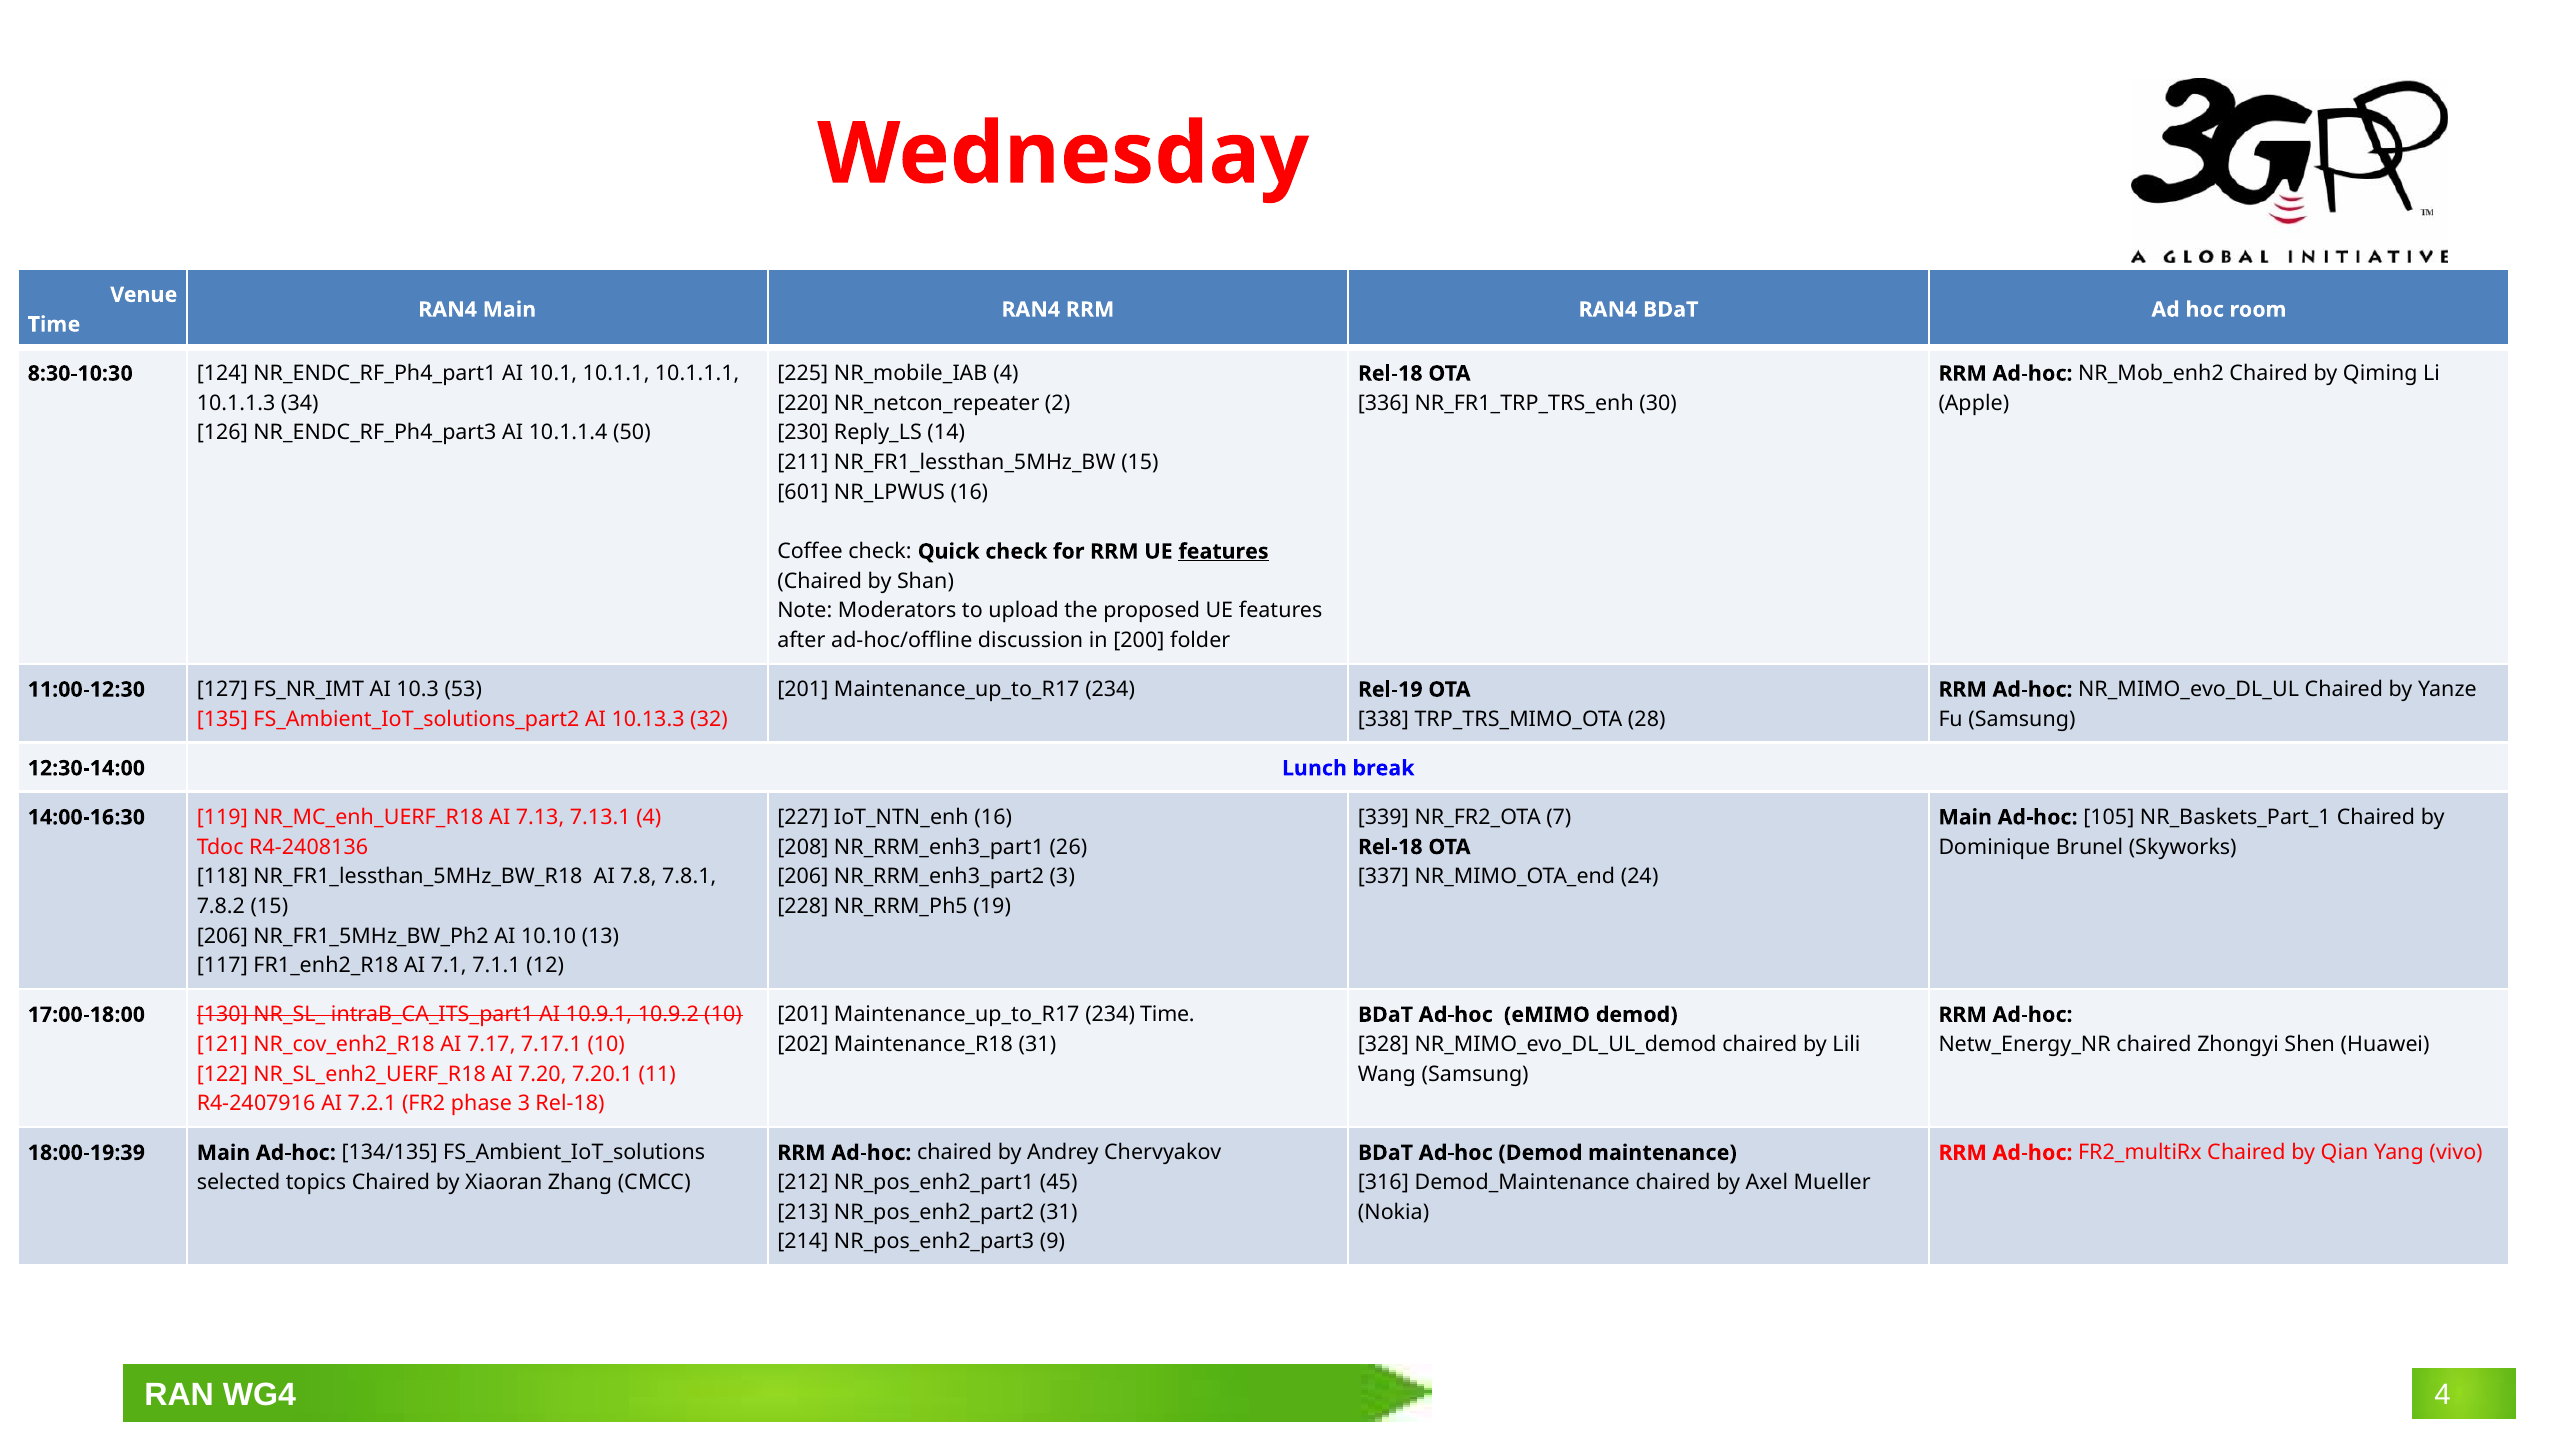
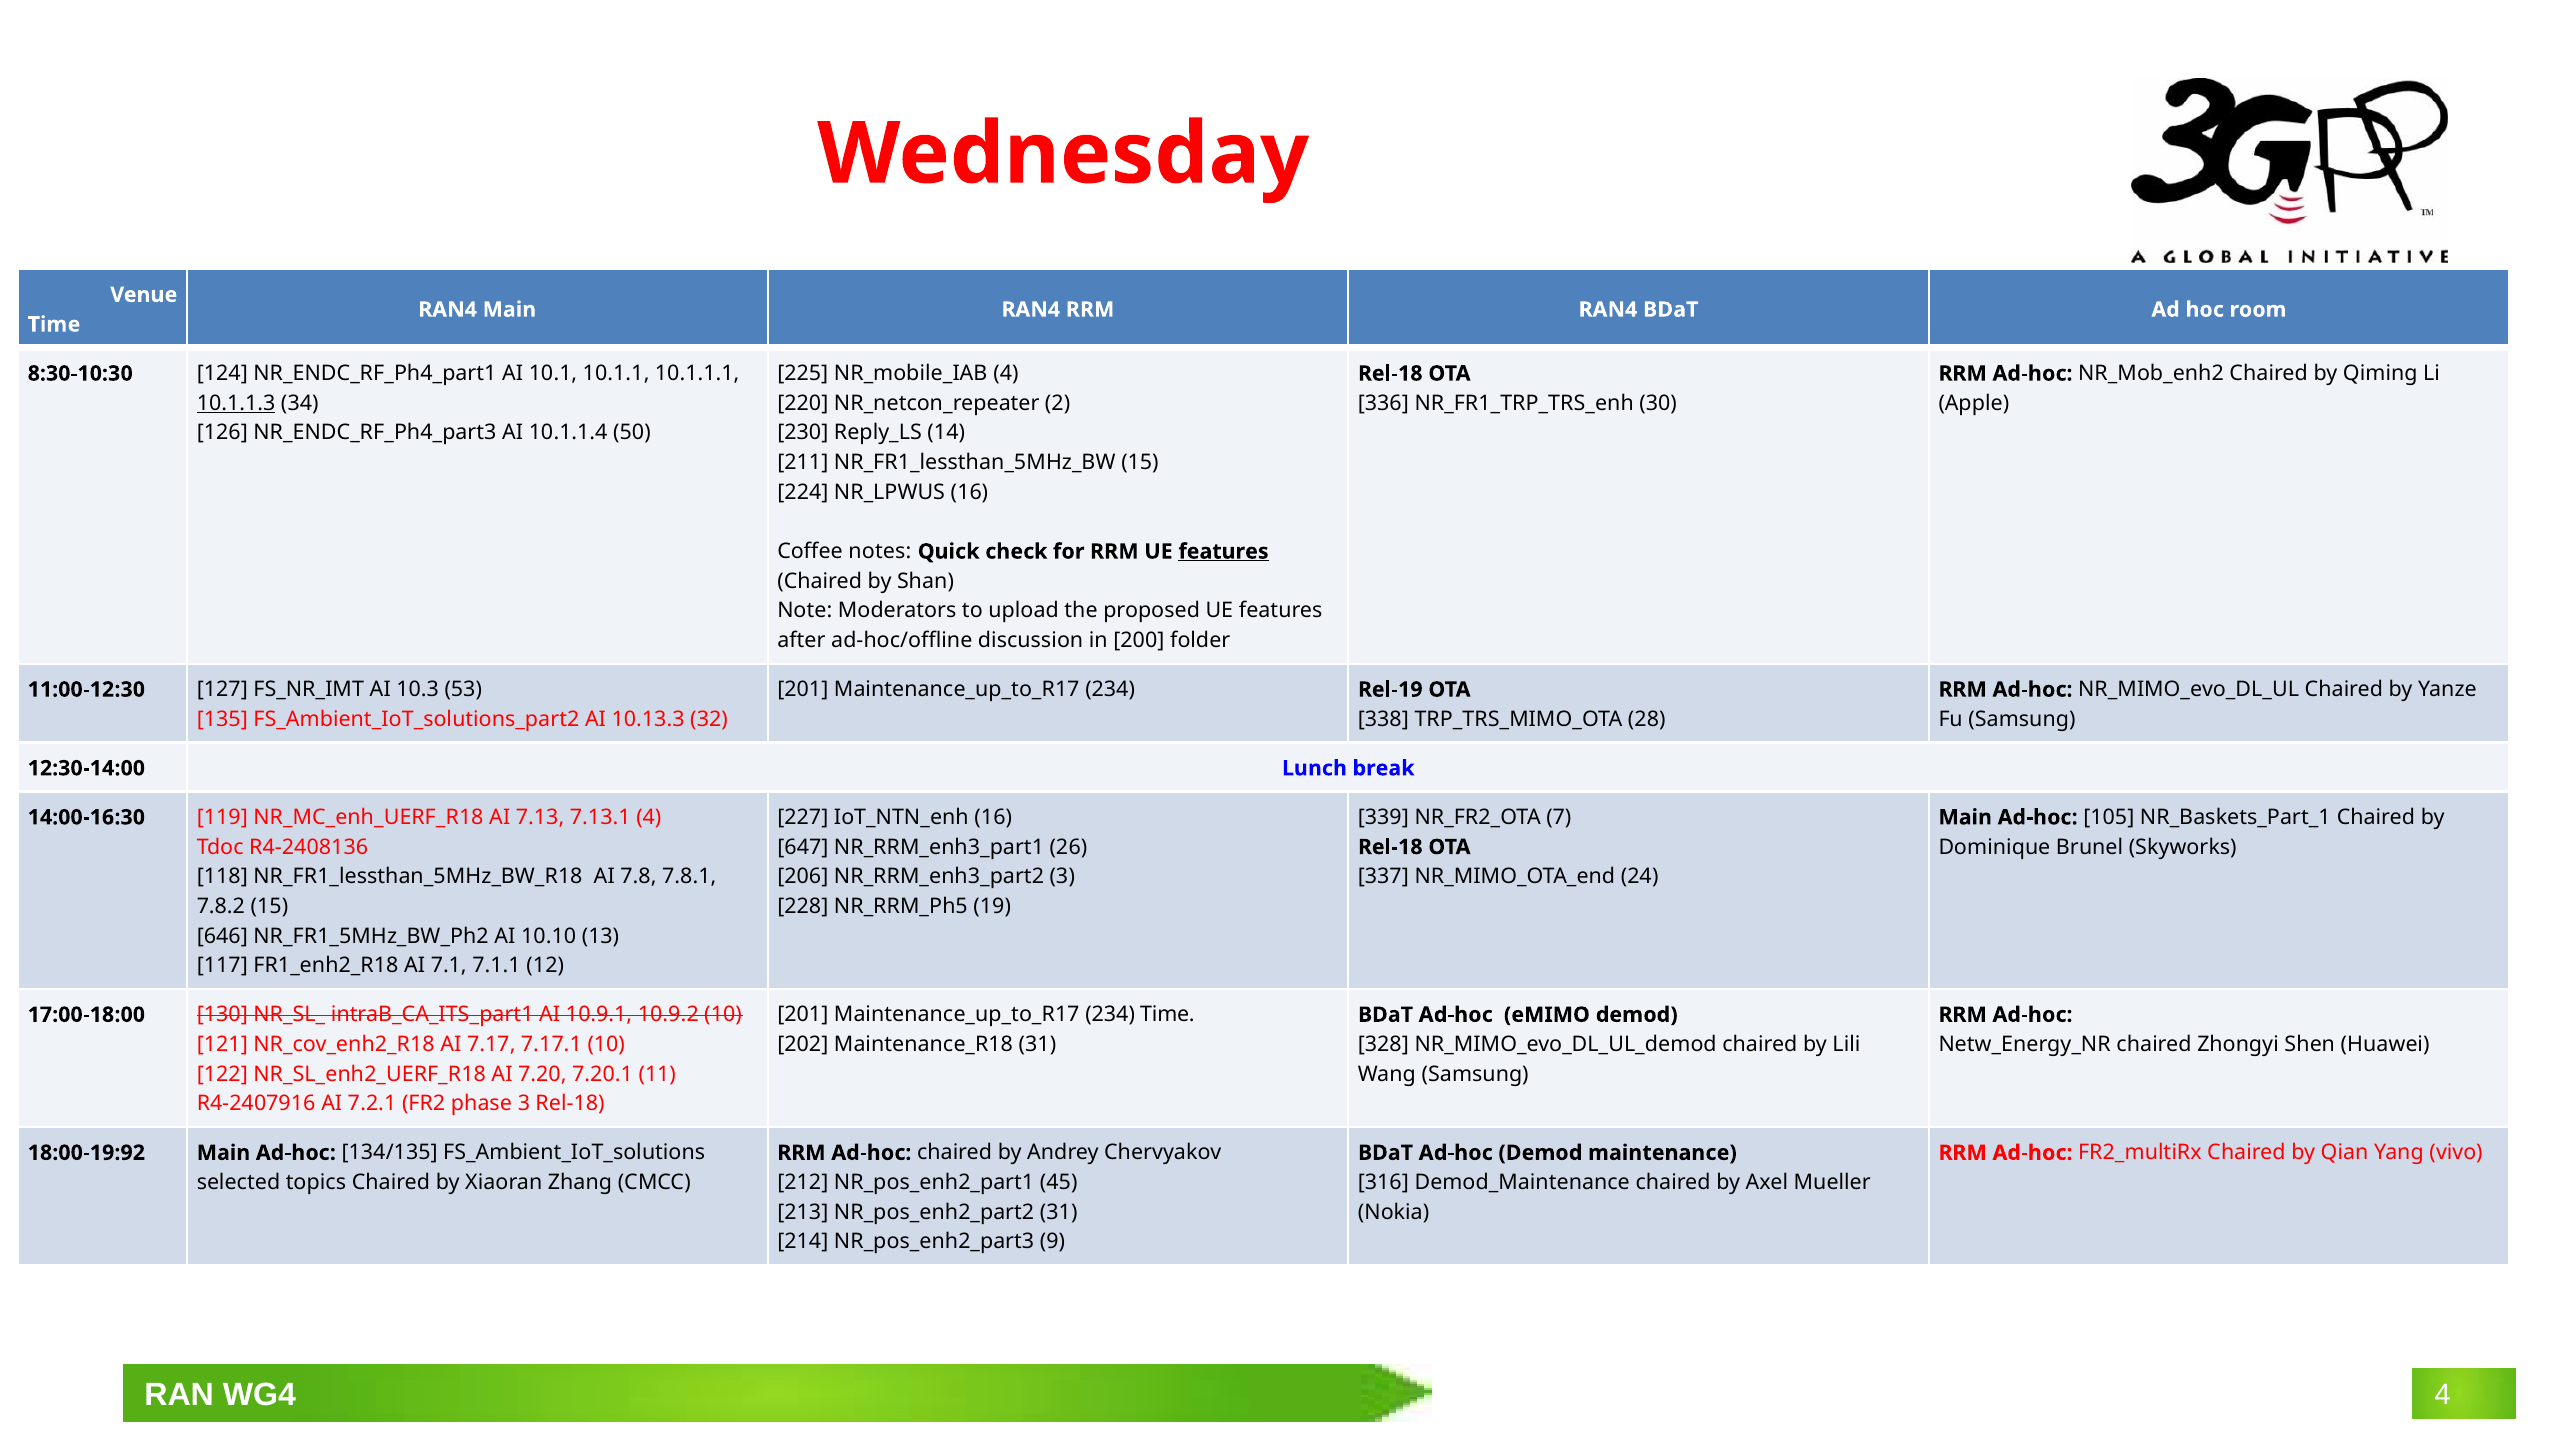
10.1.1.3 underline: none -> present (236, 403)
601: 601 -> 224 (803, 492)
Coffee check: check -> notes (880, 552)
208: 208 -> 647 (803, 847)
206: 206 -> 646 (222, 936)
18:00-19:39: 18:00-19:39 -> 18:00-19:92 (86, 1153)
